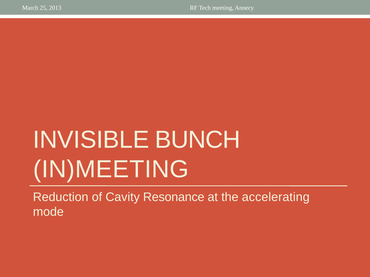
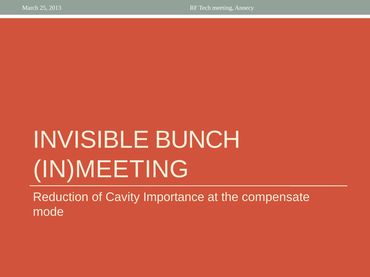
Resonance: Resonance -> Importance (174, 197)
accelerating: accelerating -> compensate (276, 197)
